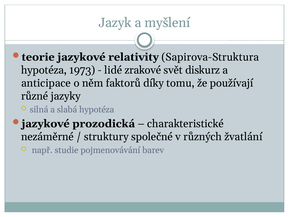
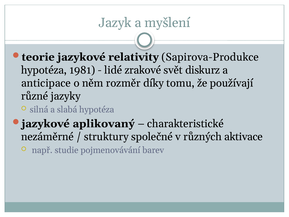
Sapirova-Struktura: Sapirova-Struktura -> Sapirova-Produkce (210, 57)
1973: 1973 -> 1981 (82, 70)
faktorů: faktorů -> rozměr (123, 83)
prozodická: prozodická -> aplikovaný (104, 124)
žvatlání: žvatlání -> aktivace (243, 137)
